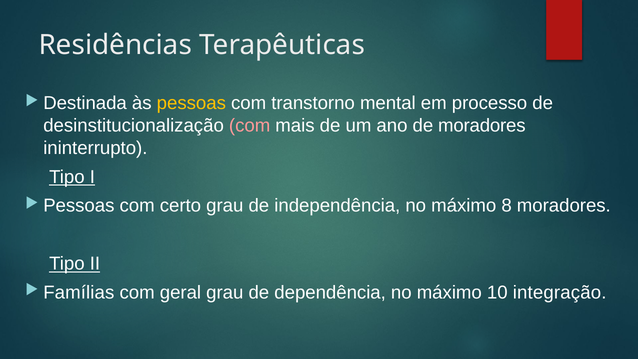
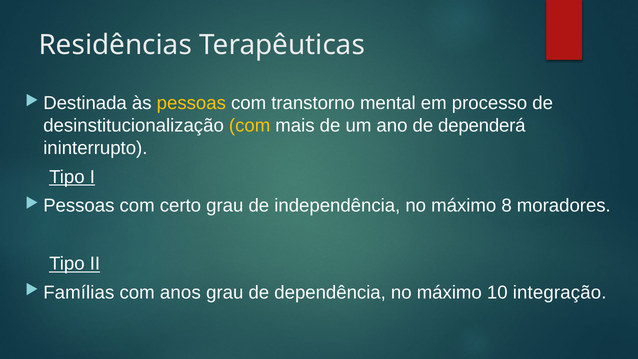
com colour: pink -> yellow (250, 126)
de moradores: moradores -> dependerá (482, 126)
geral: geral -> anos (180, 293)
